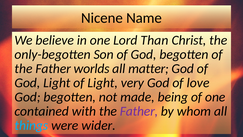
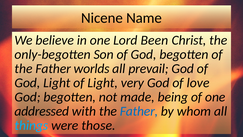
Than: Than -> Been (154, 40)
matter: matter -> prevail (149, 68)
contained: contained -> addressed (42, 111)
Father colour: purple -> blue (139, 111)
wider: wider -> those (99, 125)
